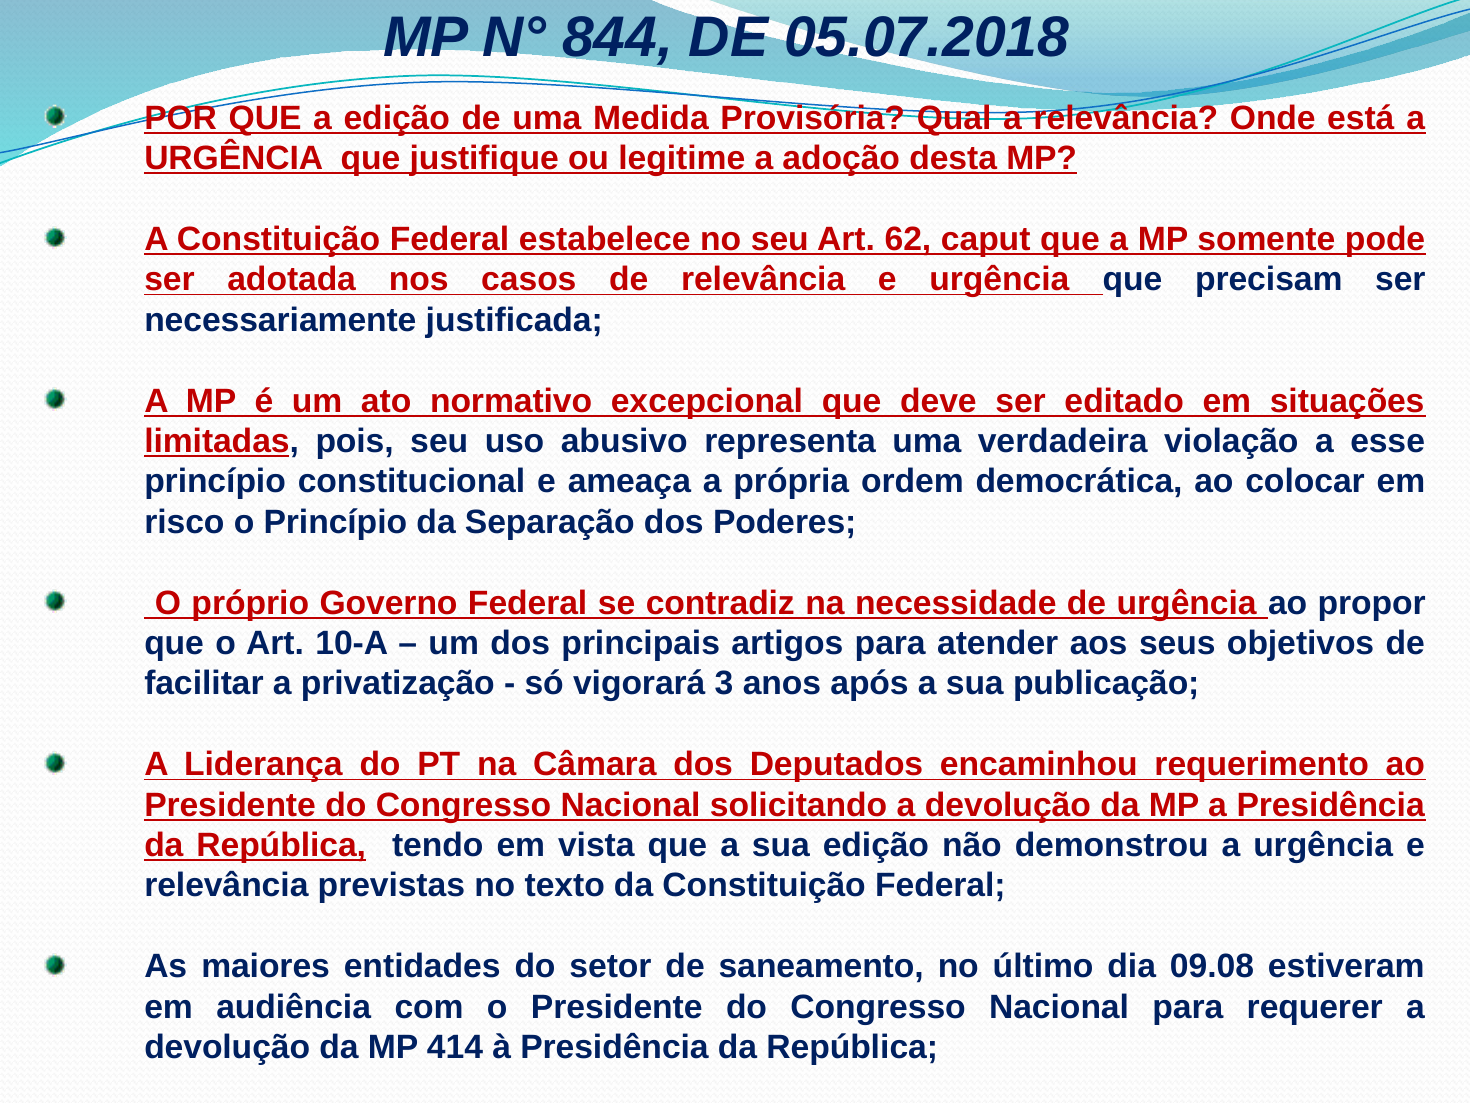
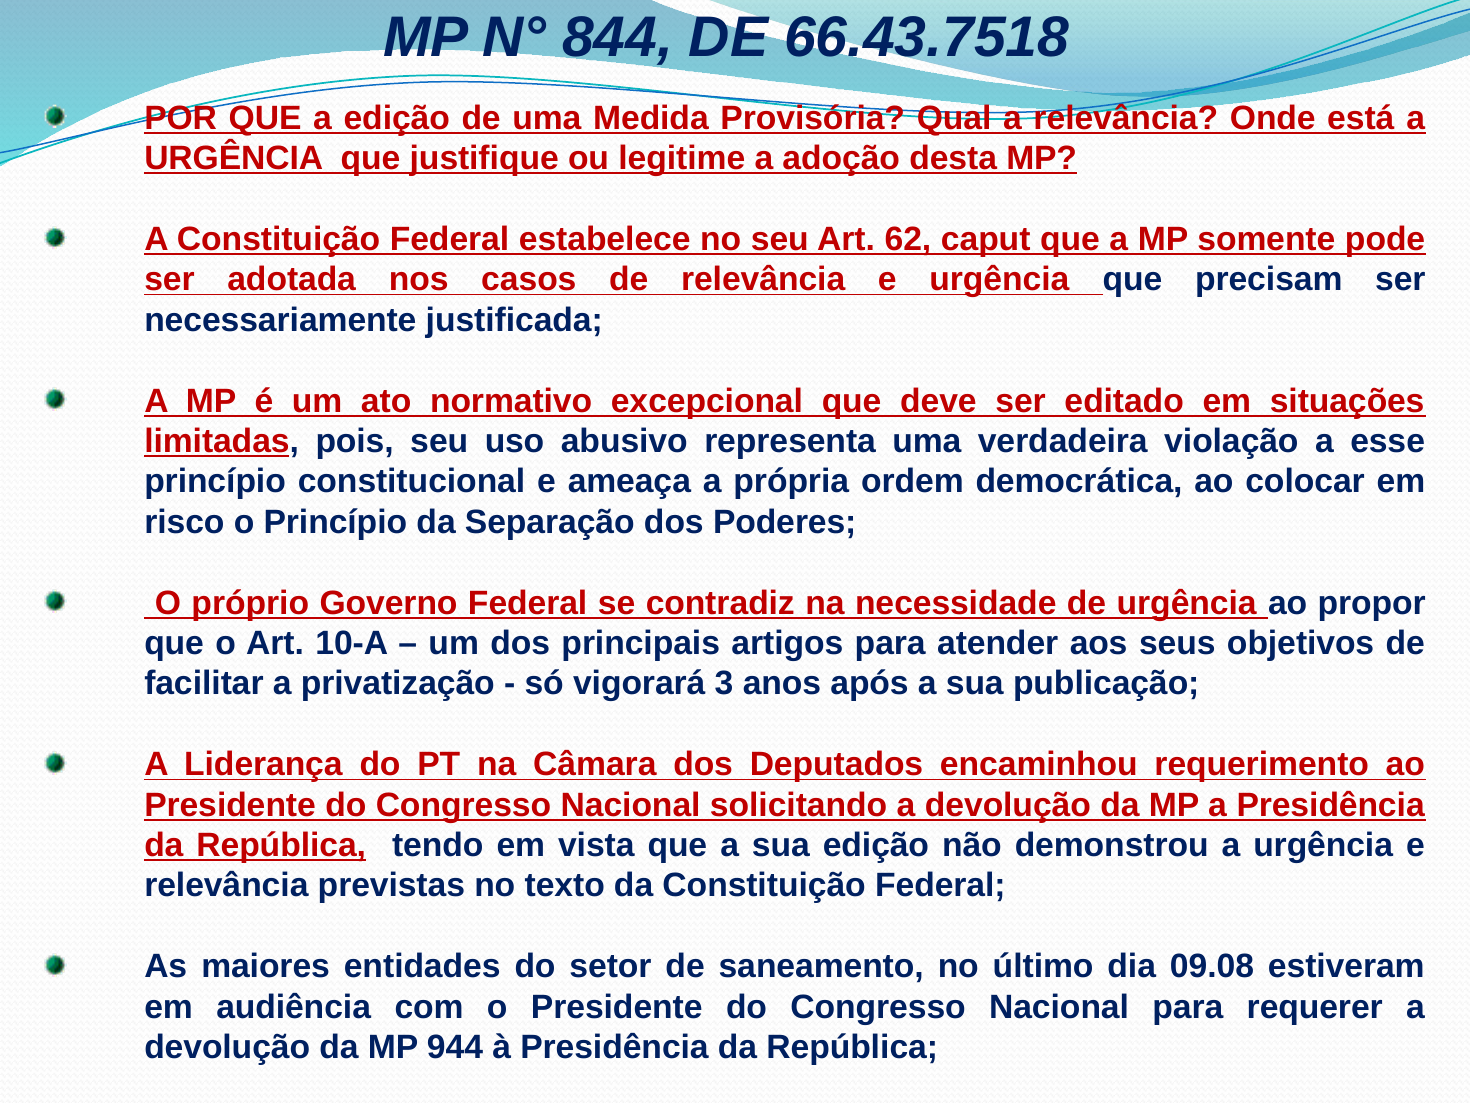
05.07.2018: 05.07.2018 -> 66.43.7518 (927, 38)
414: 414 -> 944 (455, 1047)
